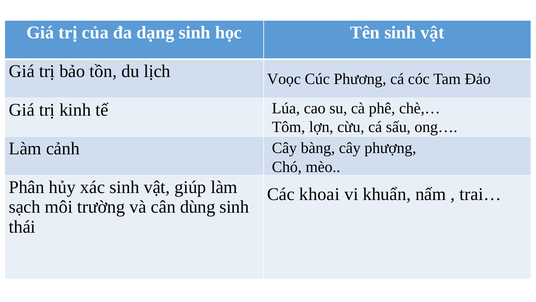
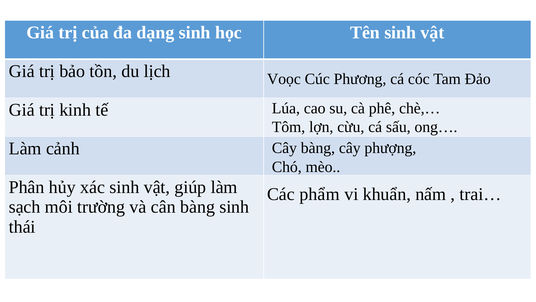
khoai: khoai -> phẩm (319, 194)
cân dùng: dùng -> bàng (198, 207)
